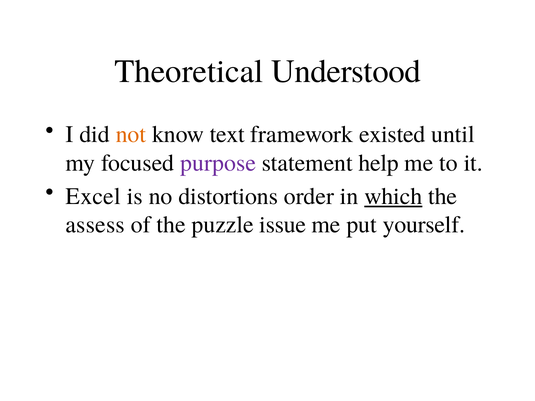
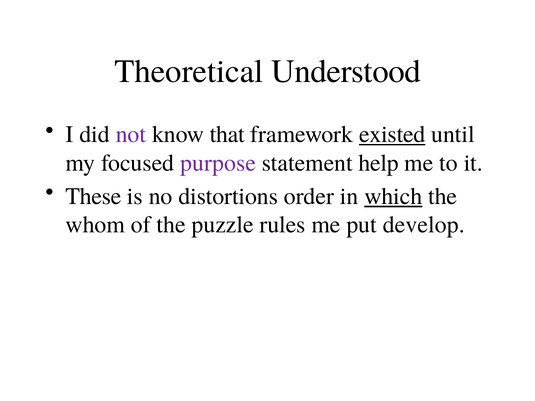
not colour: orange -> purple (131, 135)
text: text -> that (227, 135)
existed underline: none -> present (392, 135)
Excel: Excel -> These (93, 196)
assess: assess -> whom (95, 225)
issue: issue -> rules (283, 225)
yourself: yourself -> develop (424, 225)
